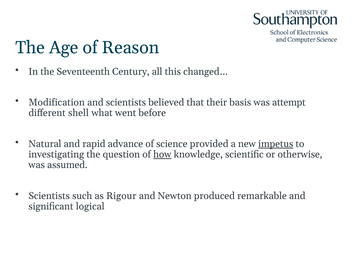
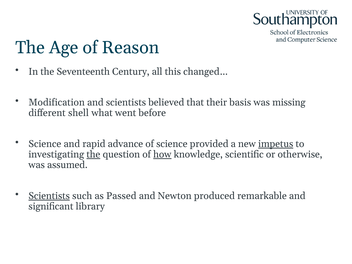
attempt: attempt -> missing (289, 102)
Natural: Natural -> Science (45, 144)
the underline: none -> present (93, 154)
Scientists underline: none -> present (49, 196)
Rigour: Rigour -> Passed (121, 196)
logical: logical -> library (90, 206)
